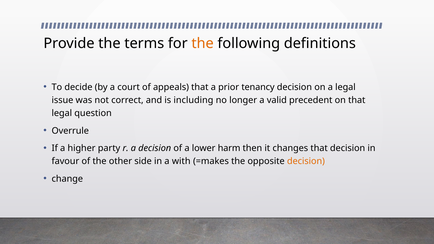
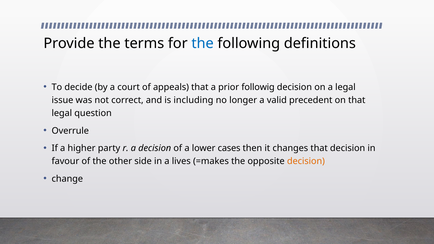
the colour: orange -> blue (203, 43)
tenancy: tenancy -> followig (258, 87)
harm: harm -> cases (229, 148)
with: with -> lives (181, 161)
